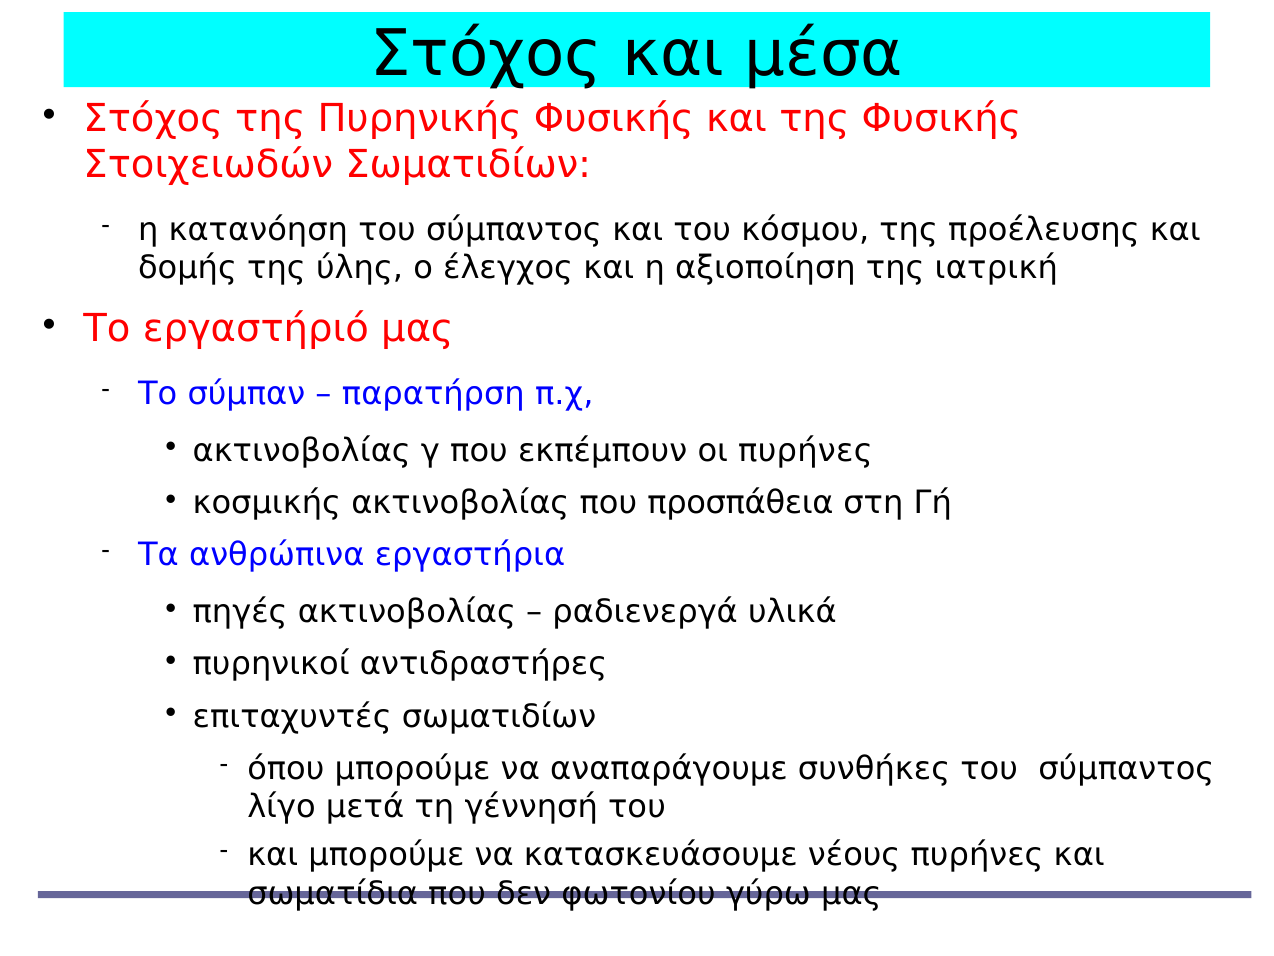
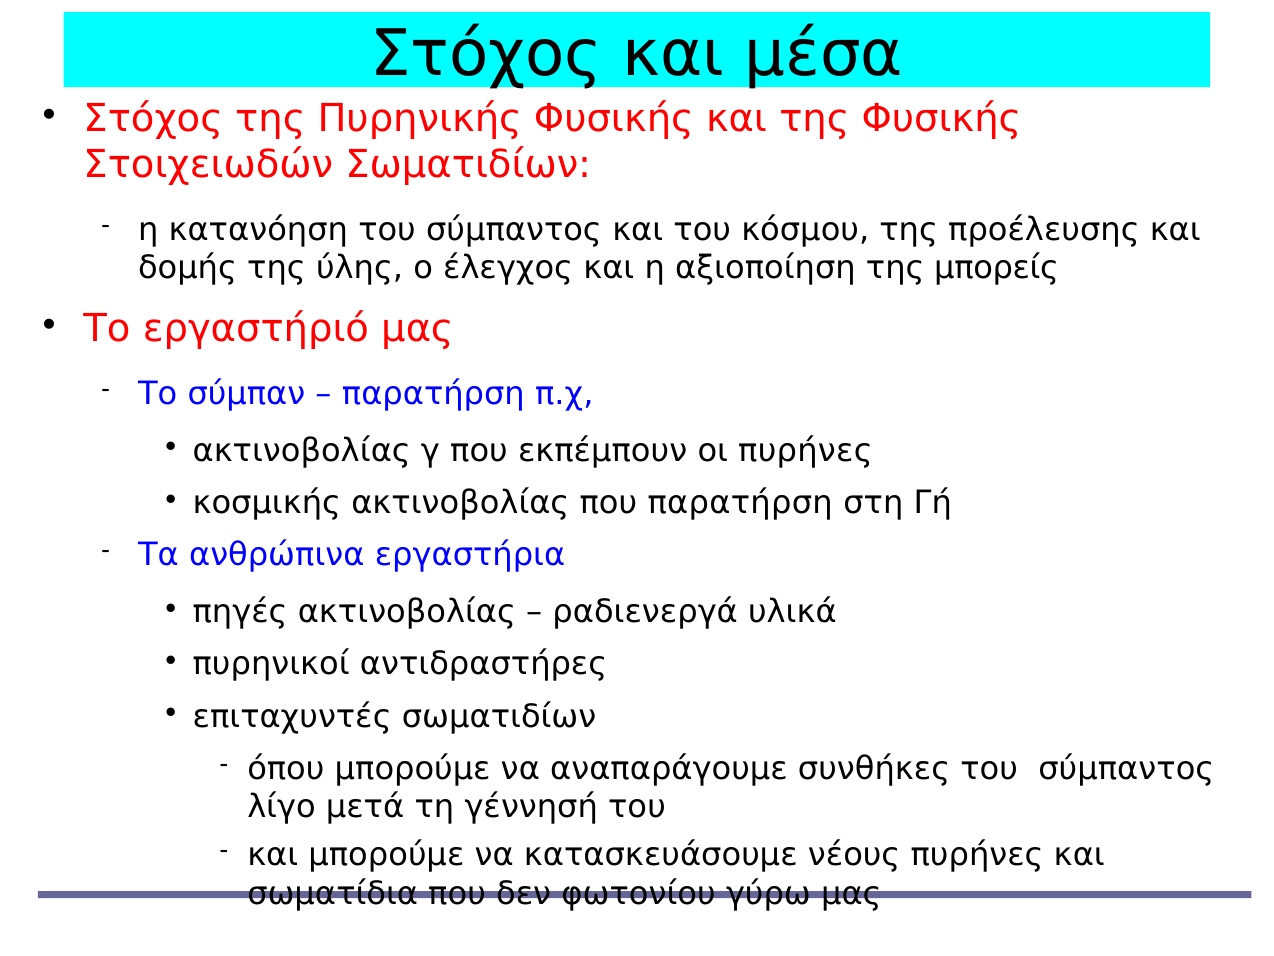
ιατρική: ιατρική -> μπορείς (997, 268)
που προσπάθεια: προσπάθεια -> παρατήρση (740, 503)
